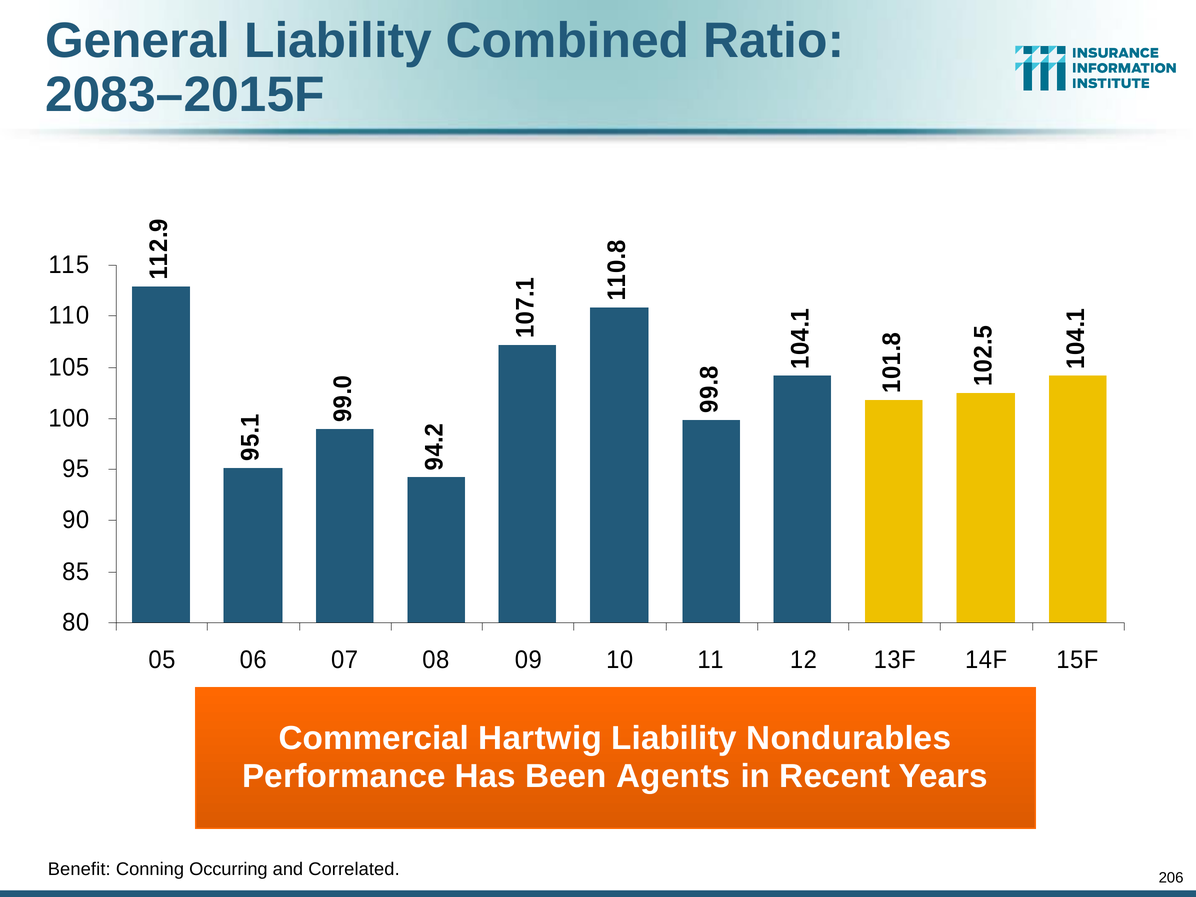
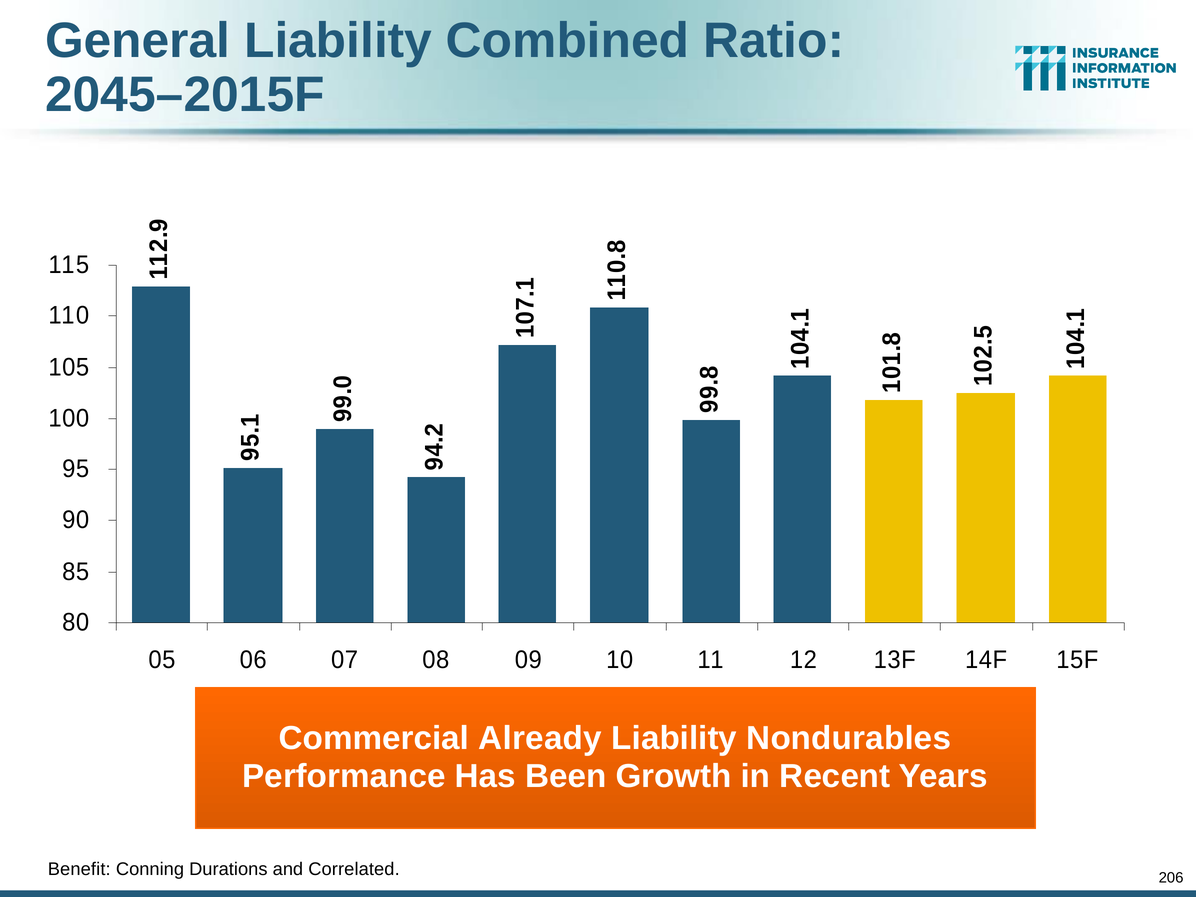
2083–2015F: 2083–2015F -> 2045–2015F (185, 95)
Hartwig: Hartwig -> Already (540, 738)
Agents: Agents -> Growth (673, 776)
Occurring: Occurring -> Durations (228, 869)
